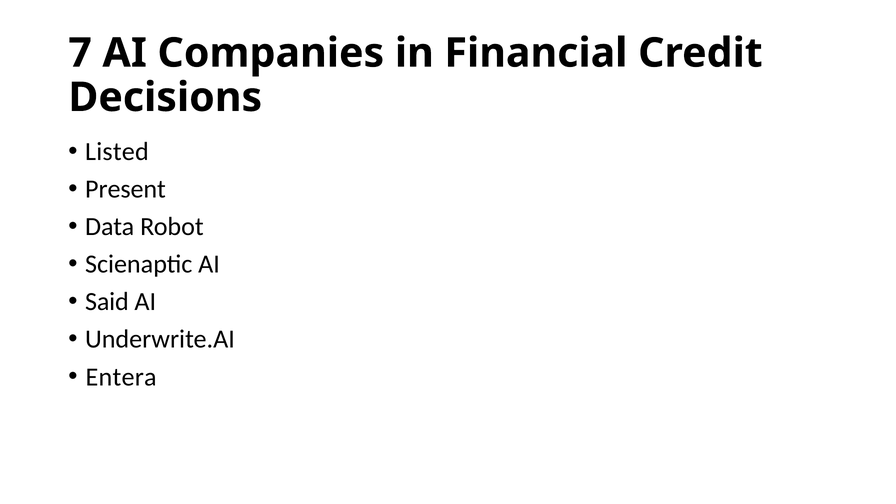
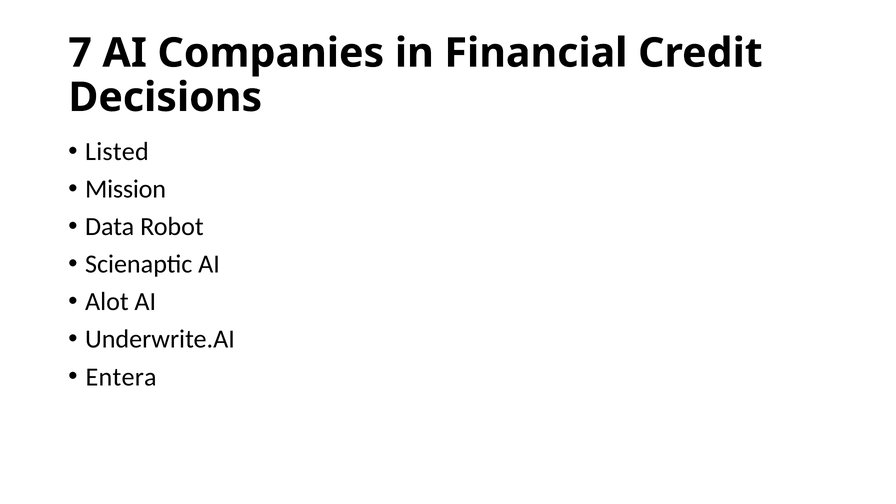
Present: Present -> Mission (126, 189)
Said: Said -> Alot (107, 302)
